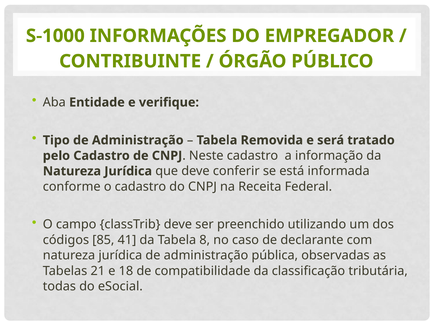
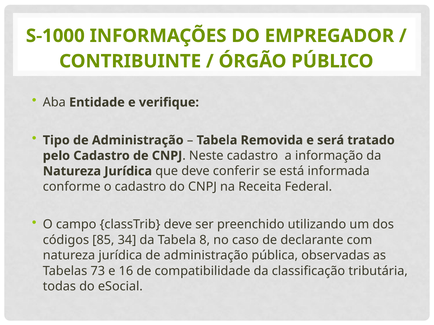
41: 41 -> 34 (127, 240)
21: 21 -> 73 (98, 271)
18: 18 -> 16 (126, 271)
